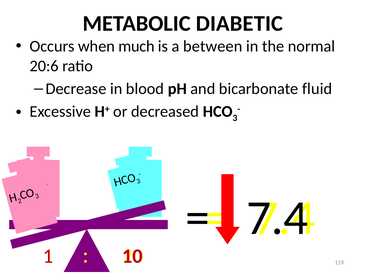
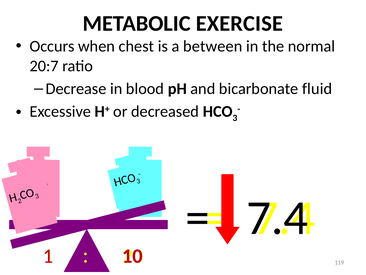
DIABETIC: DIABETIC -> EXERCISE (239, 24)
much: much -> chest (136, 46)
20:6: 20:6 -> 20:7 (44, 66)
